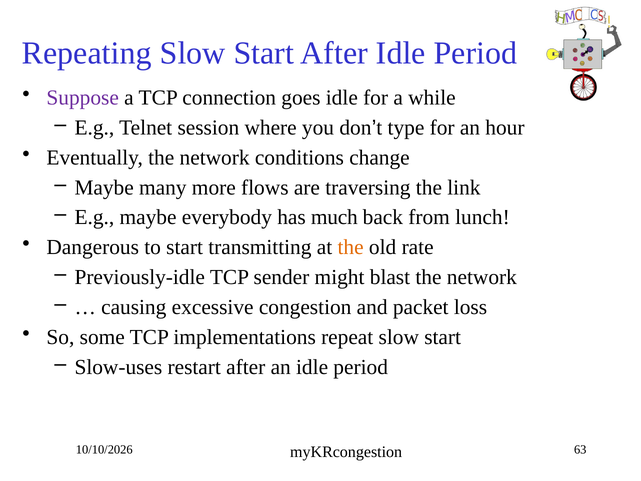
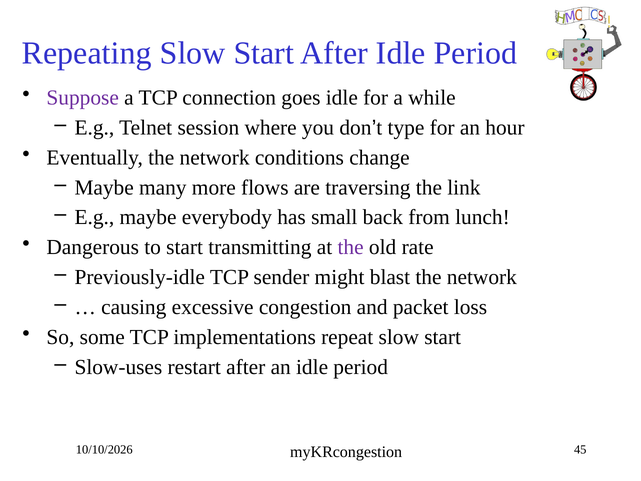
much: much -> small (334, 217)
the colour: orange -> purple (351, 247)
63: 63 -> 45 (580, 450)
